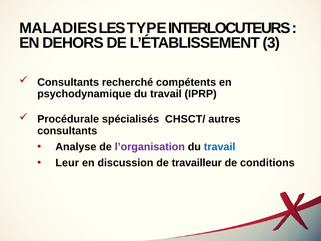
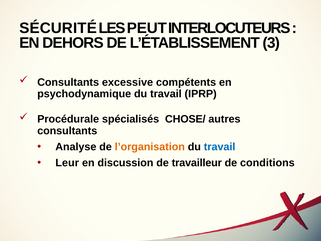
MALADIES: MALADIES -> SÉCURITÉ (58, 28)
TYPE: TYPE -> PEUT (147, 28)
recherché: recherché -> excessive (128, 82)
CHSCT/: CHSCT/ -> CHOSE/ (185, 119)
l’organisation colour: purple -> orange (150, 147)
